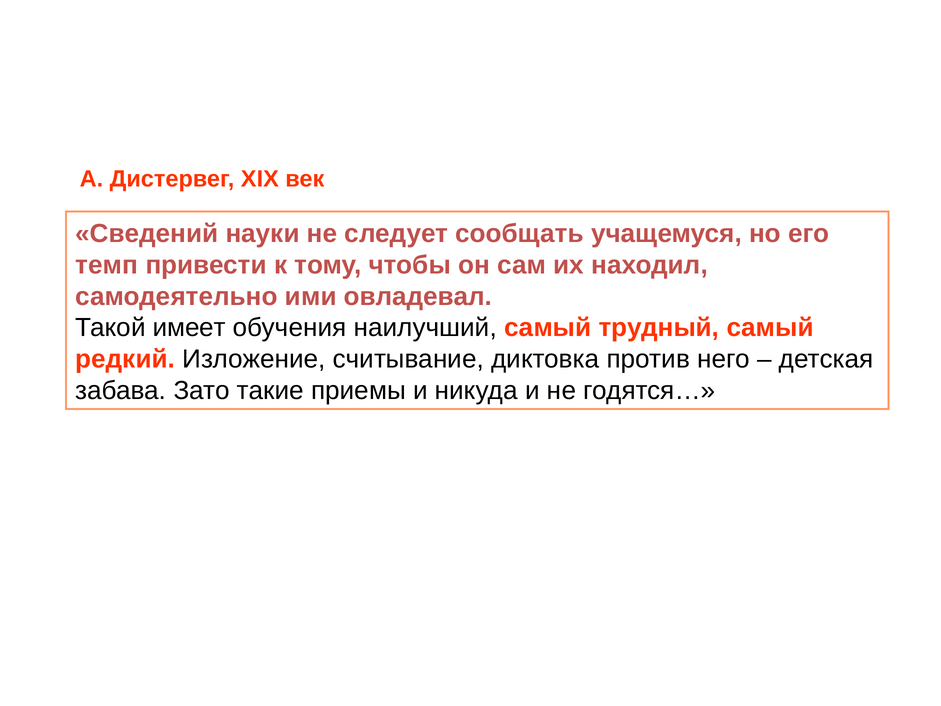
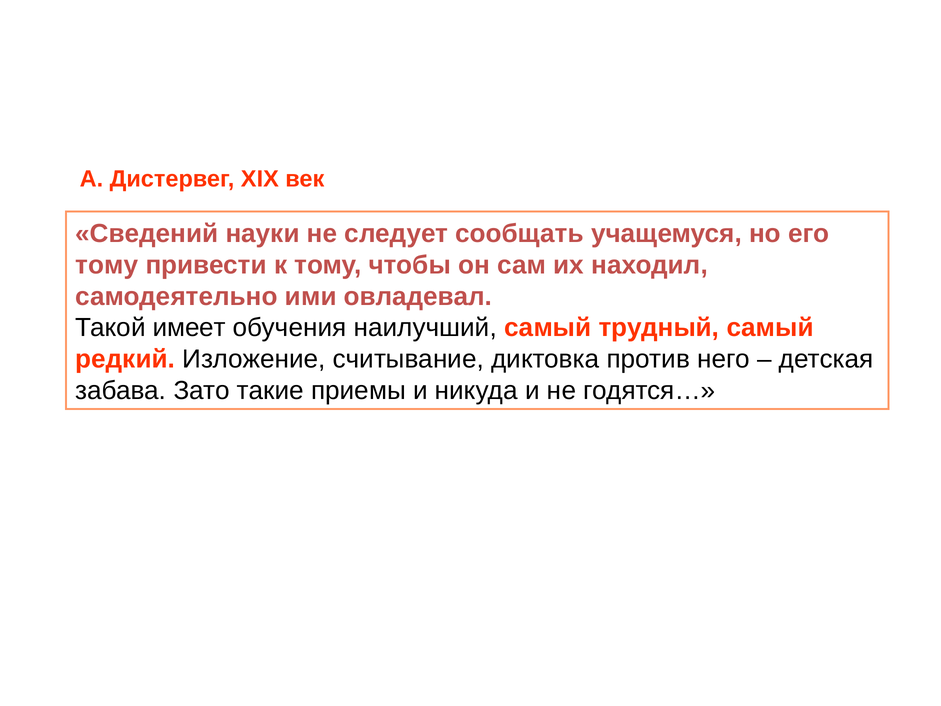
темп: темп -> тому (107, 265)
